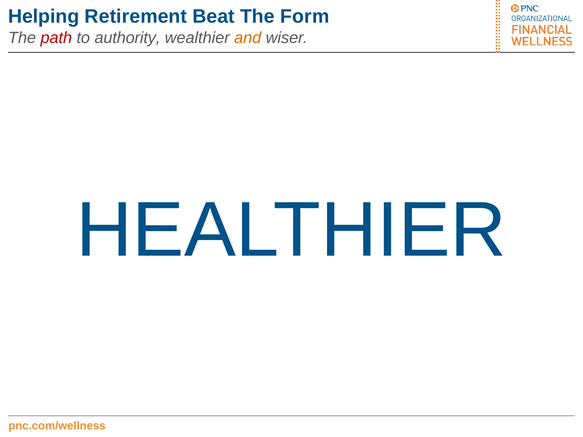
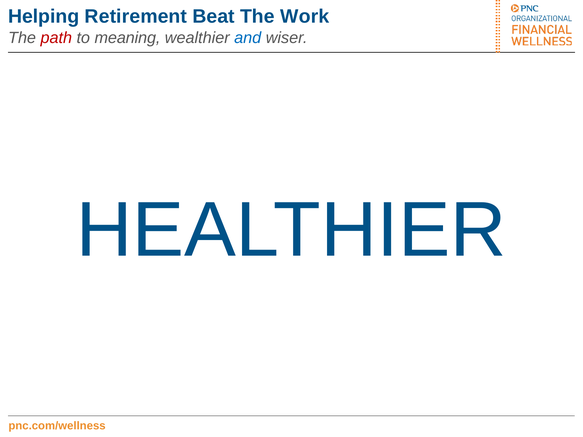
Form: Form -> Work (305, 16)
authority: authority -> meaning (127, 38)
and colour: orange -> blue (248, 38)
